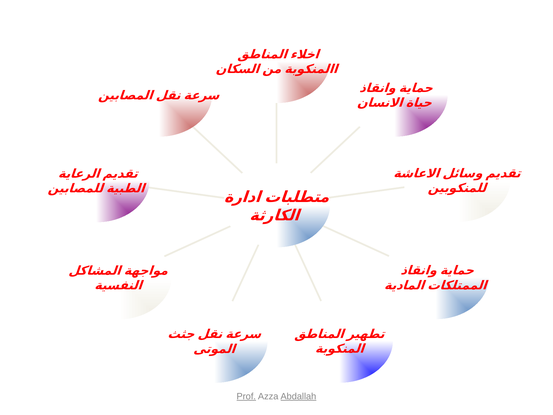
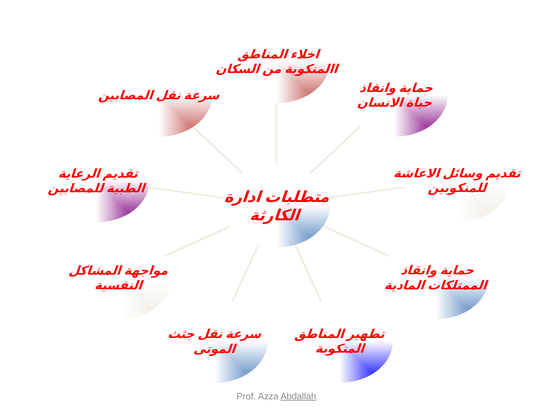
Prof underline: present -> none (246, 396)
